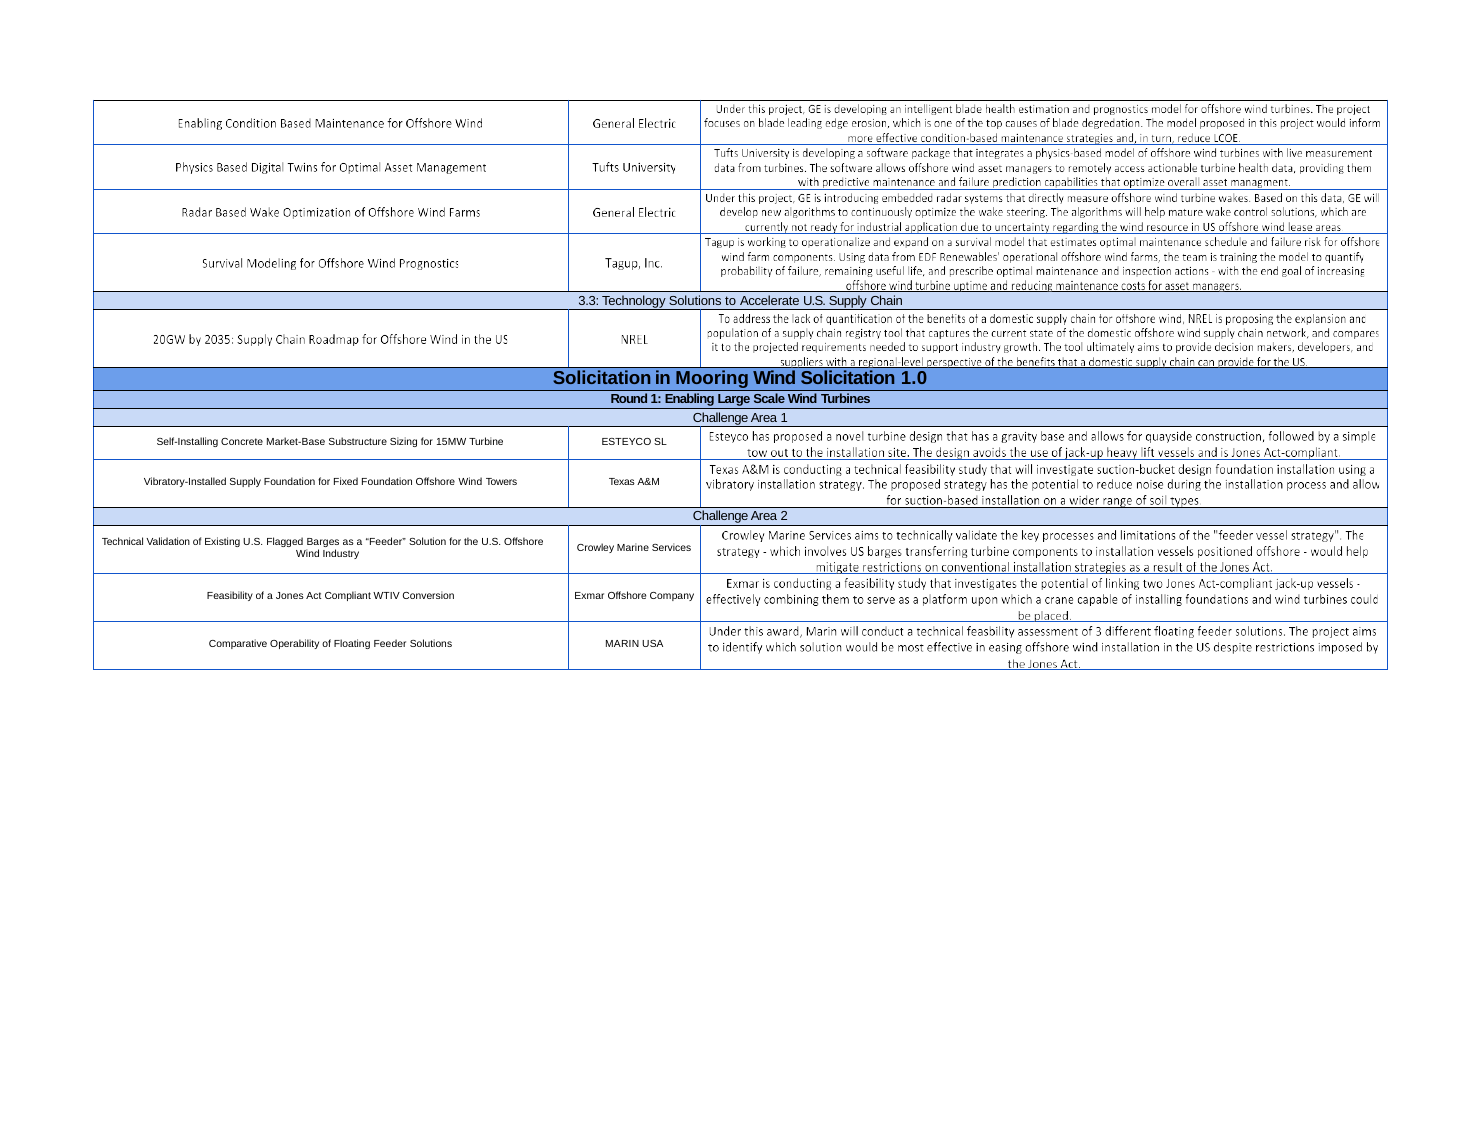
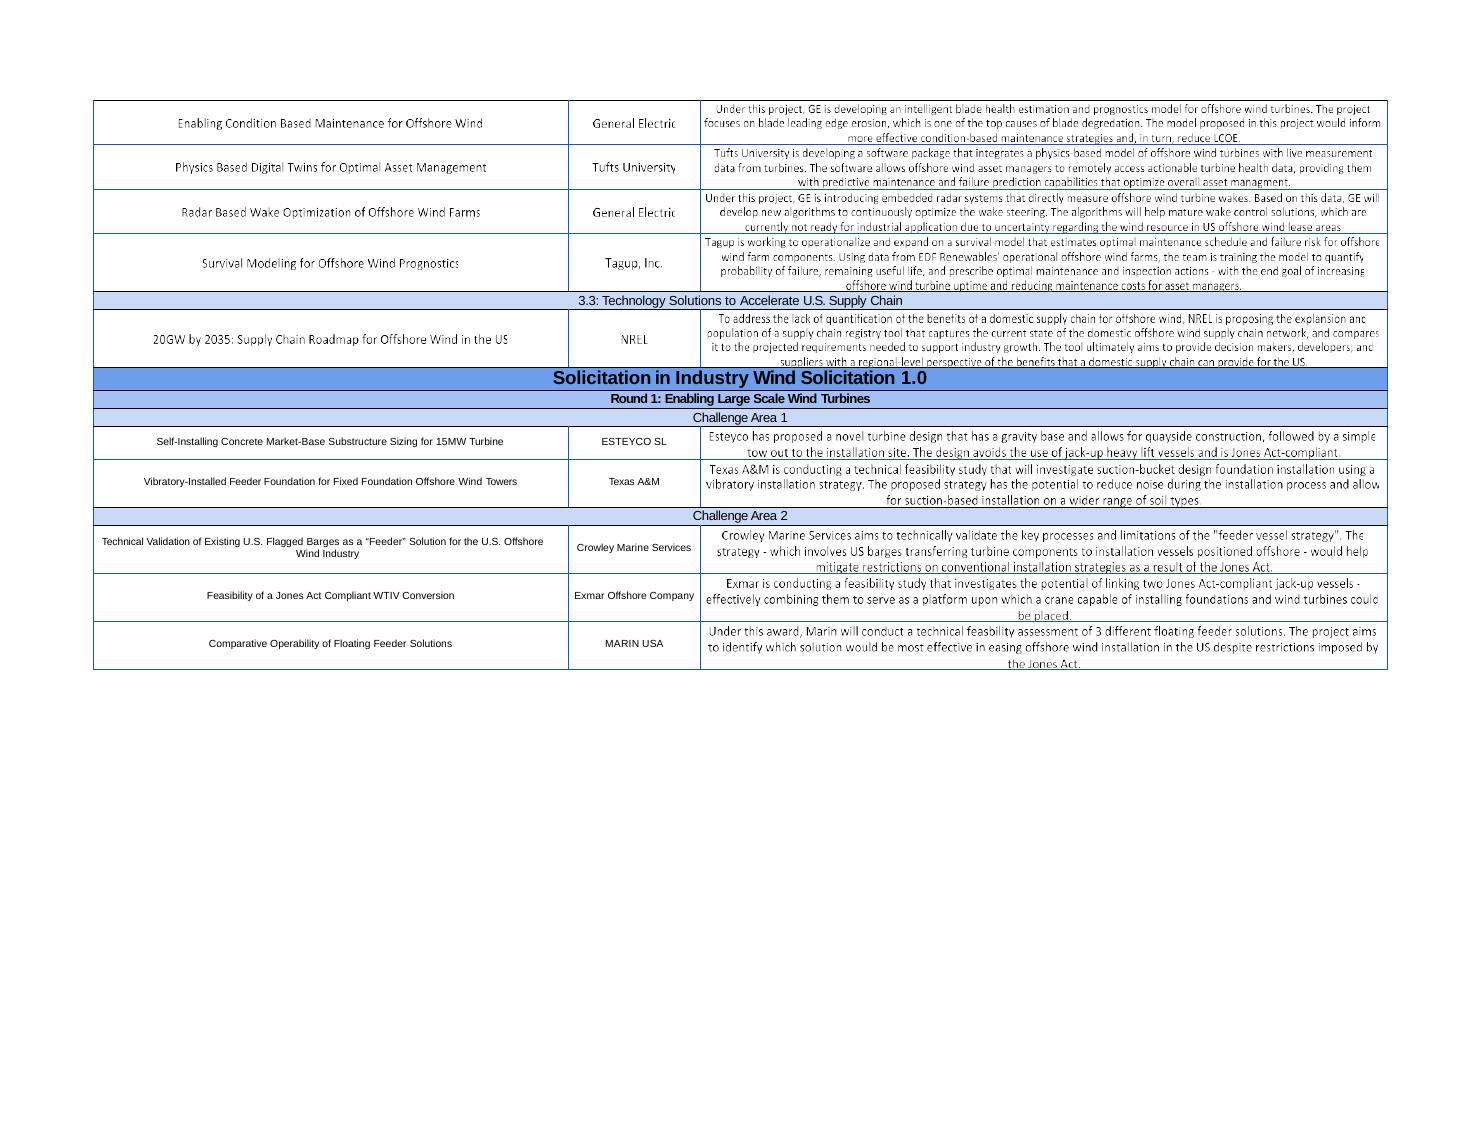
in Mooring: Mooring -> Industry (712, 378)
Vibratory-Installed Supply: Supply -> Feeder (245, 482)
